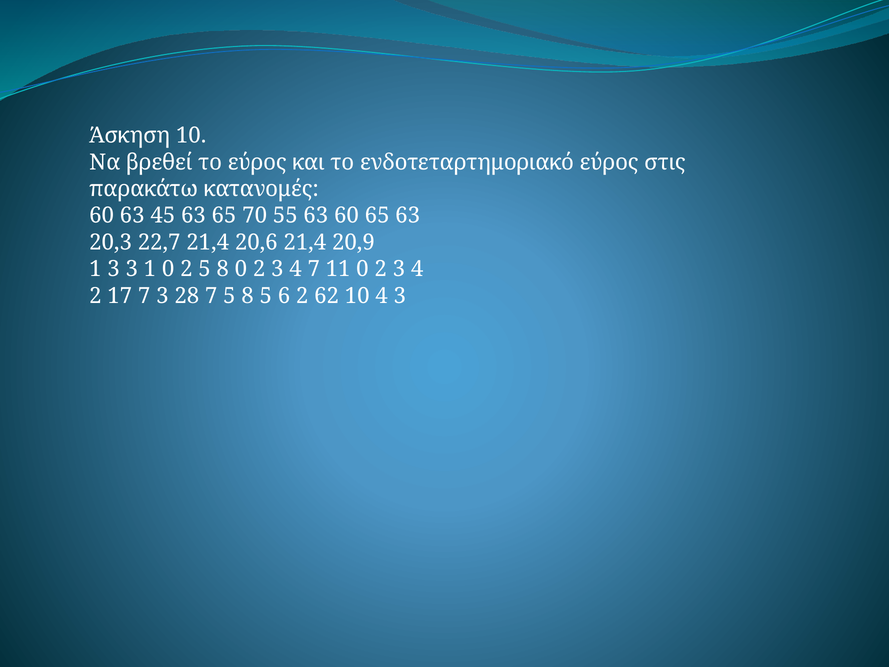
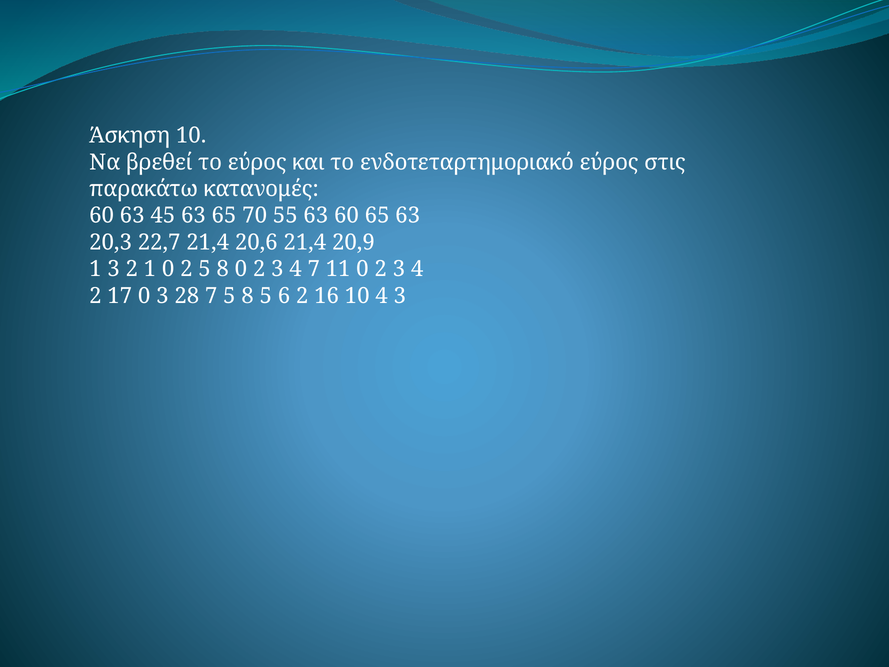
3 3: 3 -> 2 (132, 269)
17 7: 7 -> 0 (144, 296)
62: 62 -> 16 (327, 296)
